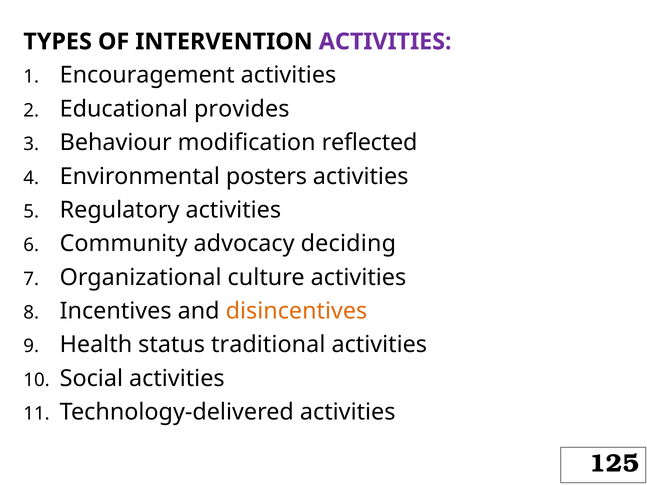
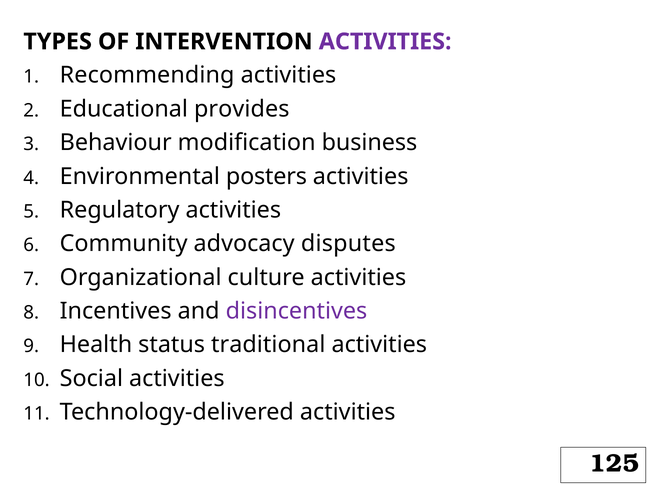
Encouragement: Encouragement -> Recommending (147, 75)
reflected: reflected -> business (369, 143)
deciding: deciding -> disputes (348, 244)
disincentives colour: orange -> purple (296, 311)
